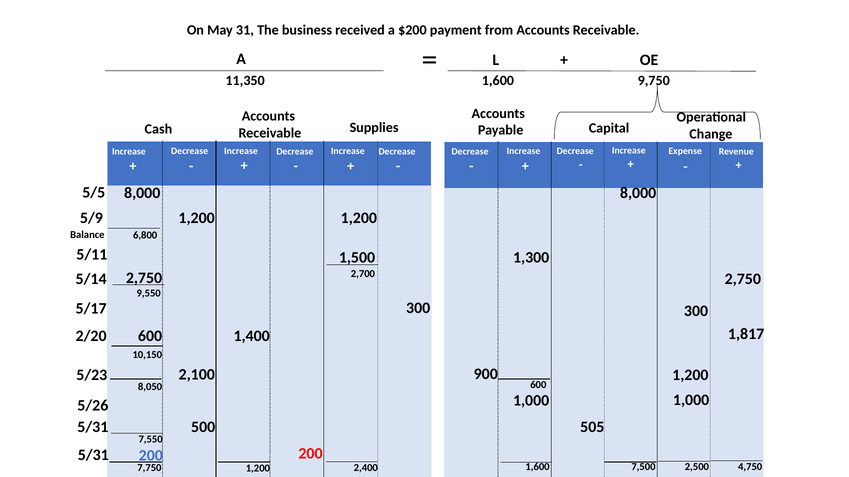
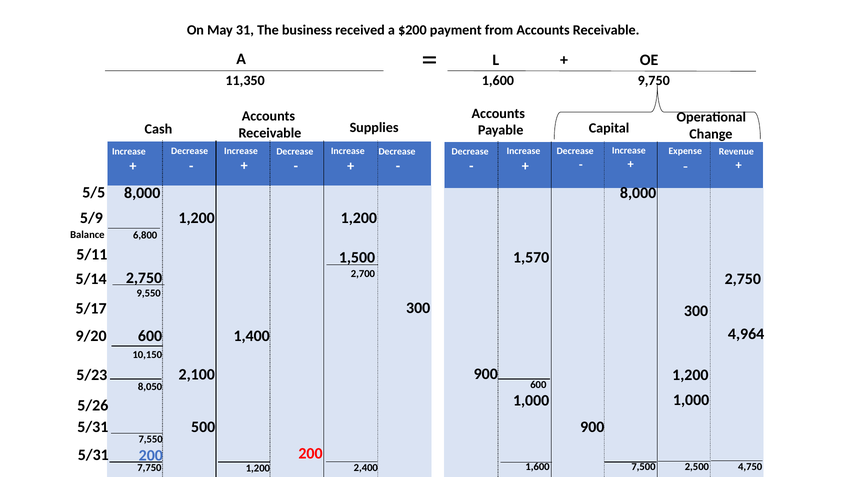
1,300: 1,300 -> 1,570 (531, 258)
2/20: 2/20 -> 9/20 (91, 336)
1,817: 1,817 -> 4,964 (746, 334)
500 505: 505 -> 900 (592, 427)
